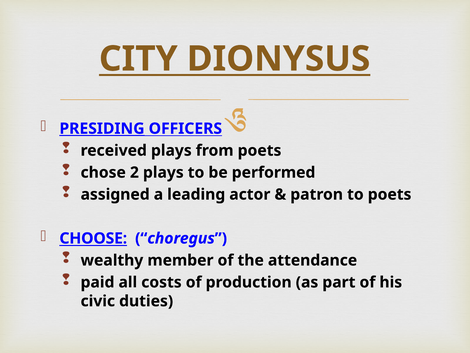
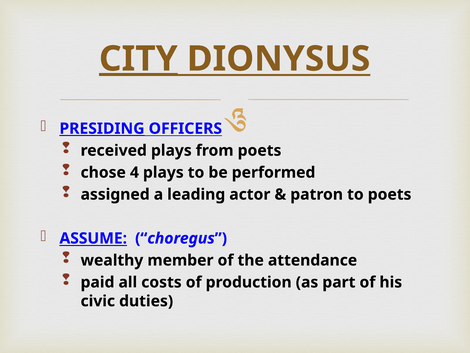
CITY underline: none -> present (138, 59)
2: 2 -> 4 (134, 172)
CHOOSE: CHOOSE -> ASSUME (93, 238)
